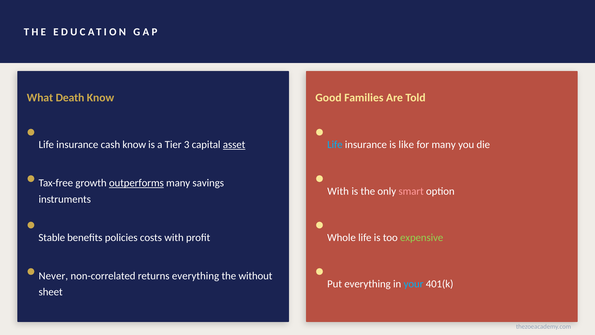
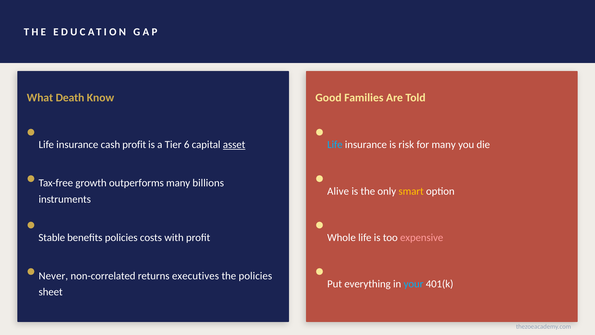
cash know: know -> profit (134, 145)
3: 3 -> 6 (187, 145)
like: like -> risk (406, 145)
outperforms underline: present -> none (136, 183)
savings: savings -> billions (208, 183)
With: With -> Alive (338, 191)
smart colour: pink -> yellow (411, 191)
expensive colour: light green -> pink (422, 237)
returns everything: everything -> executives (196, 276)
the without: without -> policies (255, 276)
